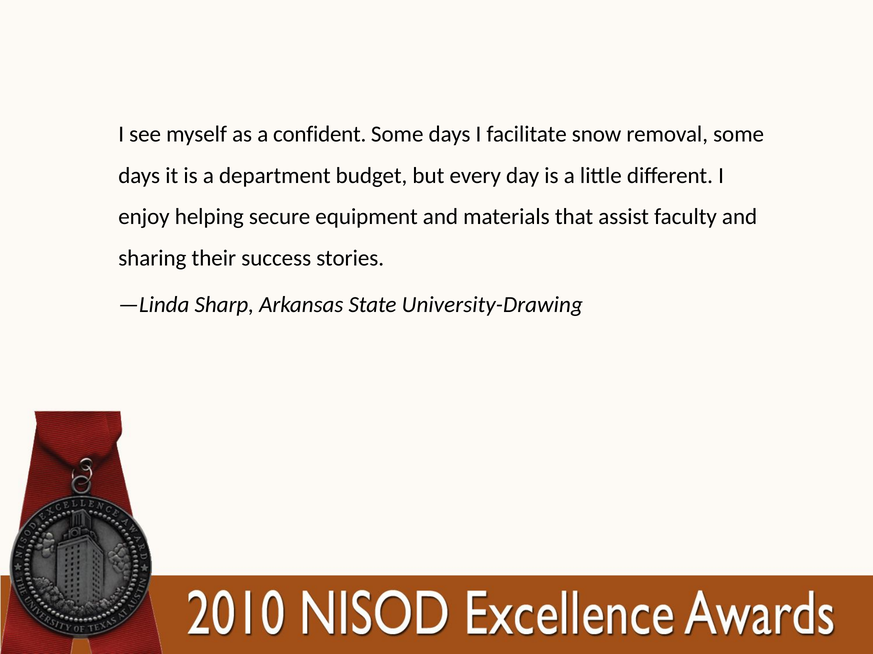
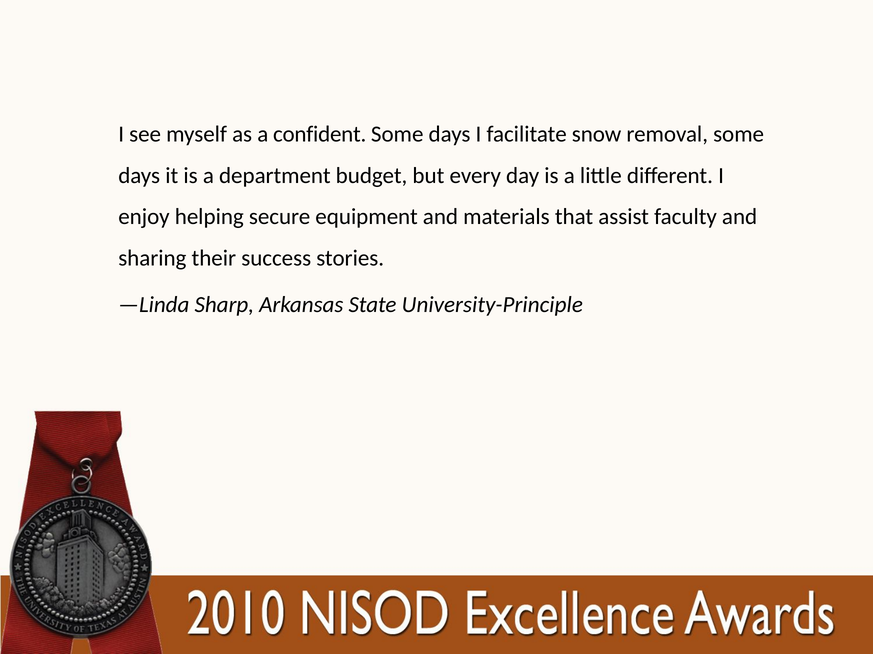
University-Drawing: University-Drawing -> University-Principle (492, 305)
